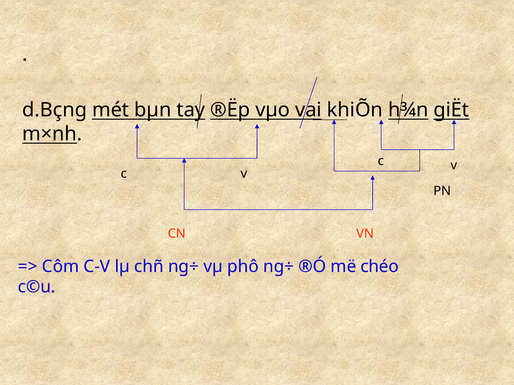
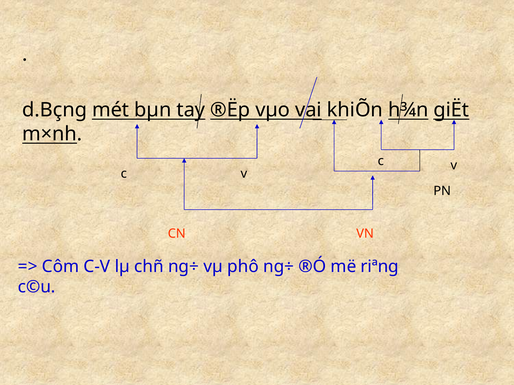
chéo: chéo -> riªng (380, 267)
